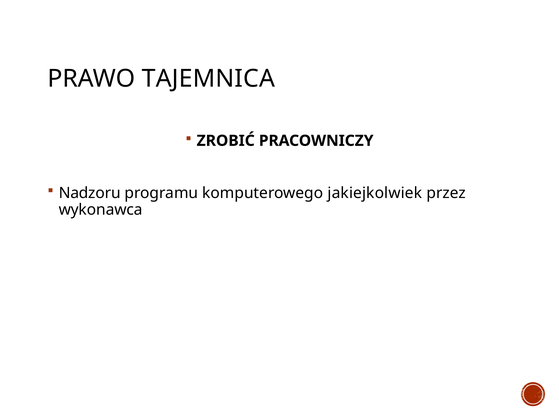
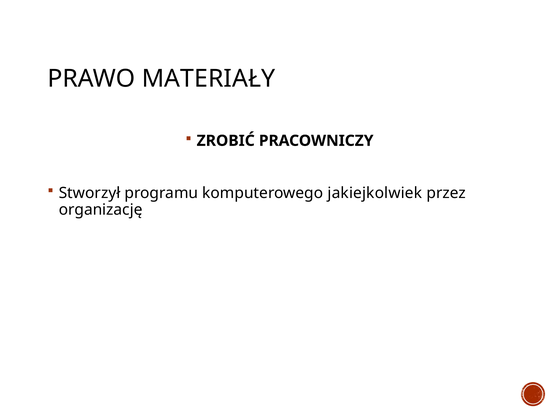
TAJEMNICA: TAJEMNICA -> MATERIAŁY (208, 79)
Nadzoru: Nadzoru -> Stworzył (90, 193)
wykonawca: wykonawca -> organizację (101, 210)
